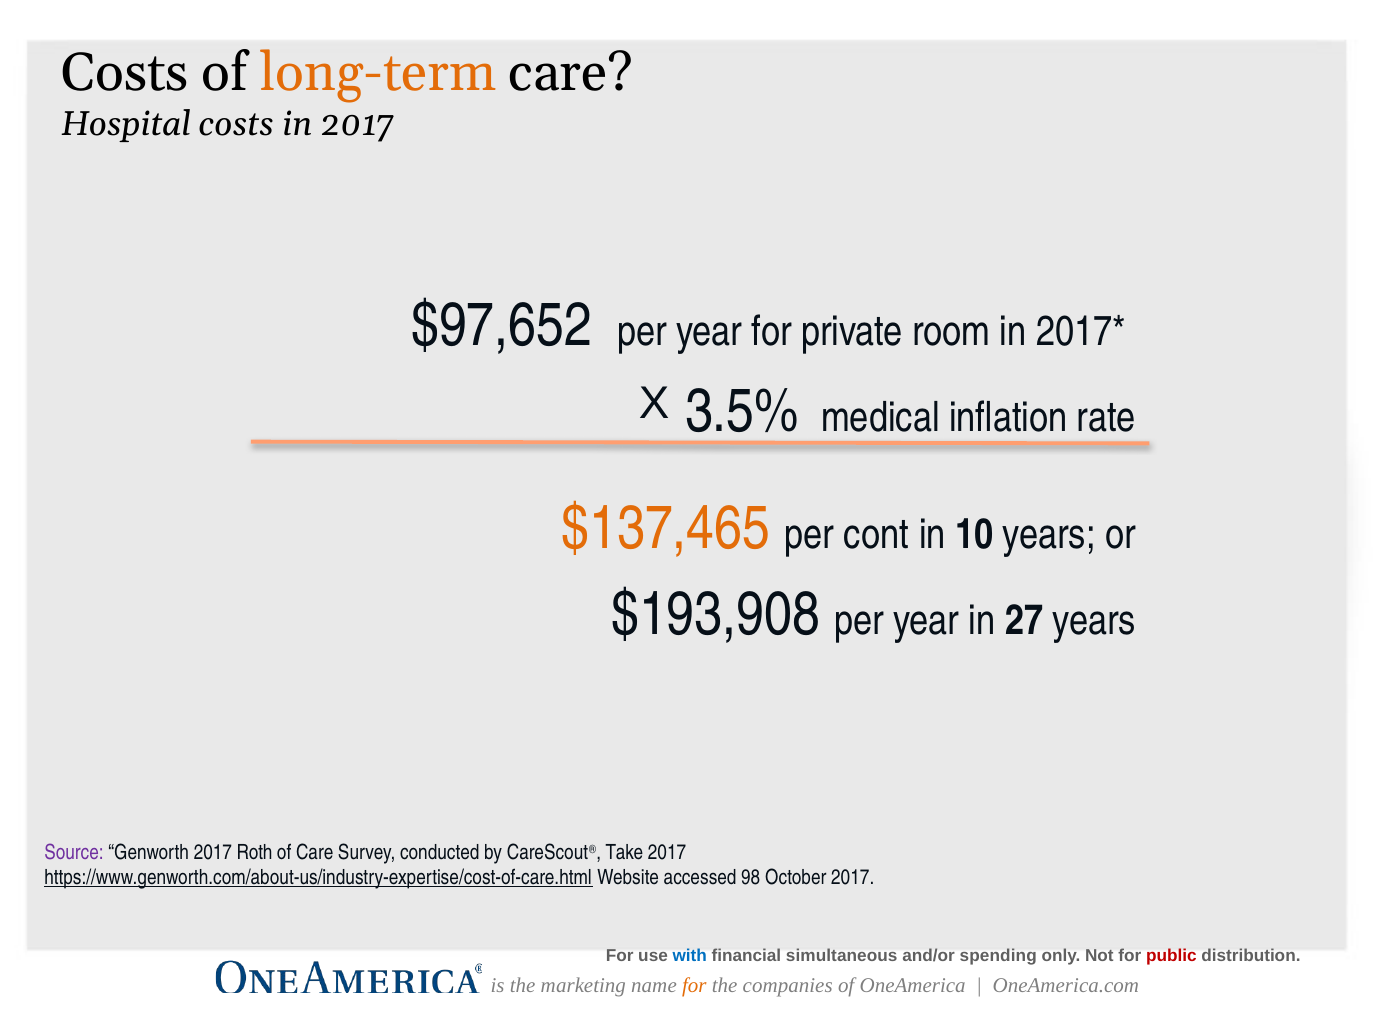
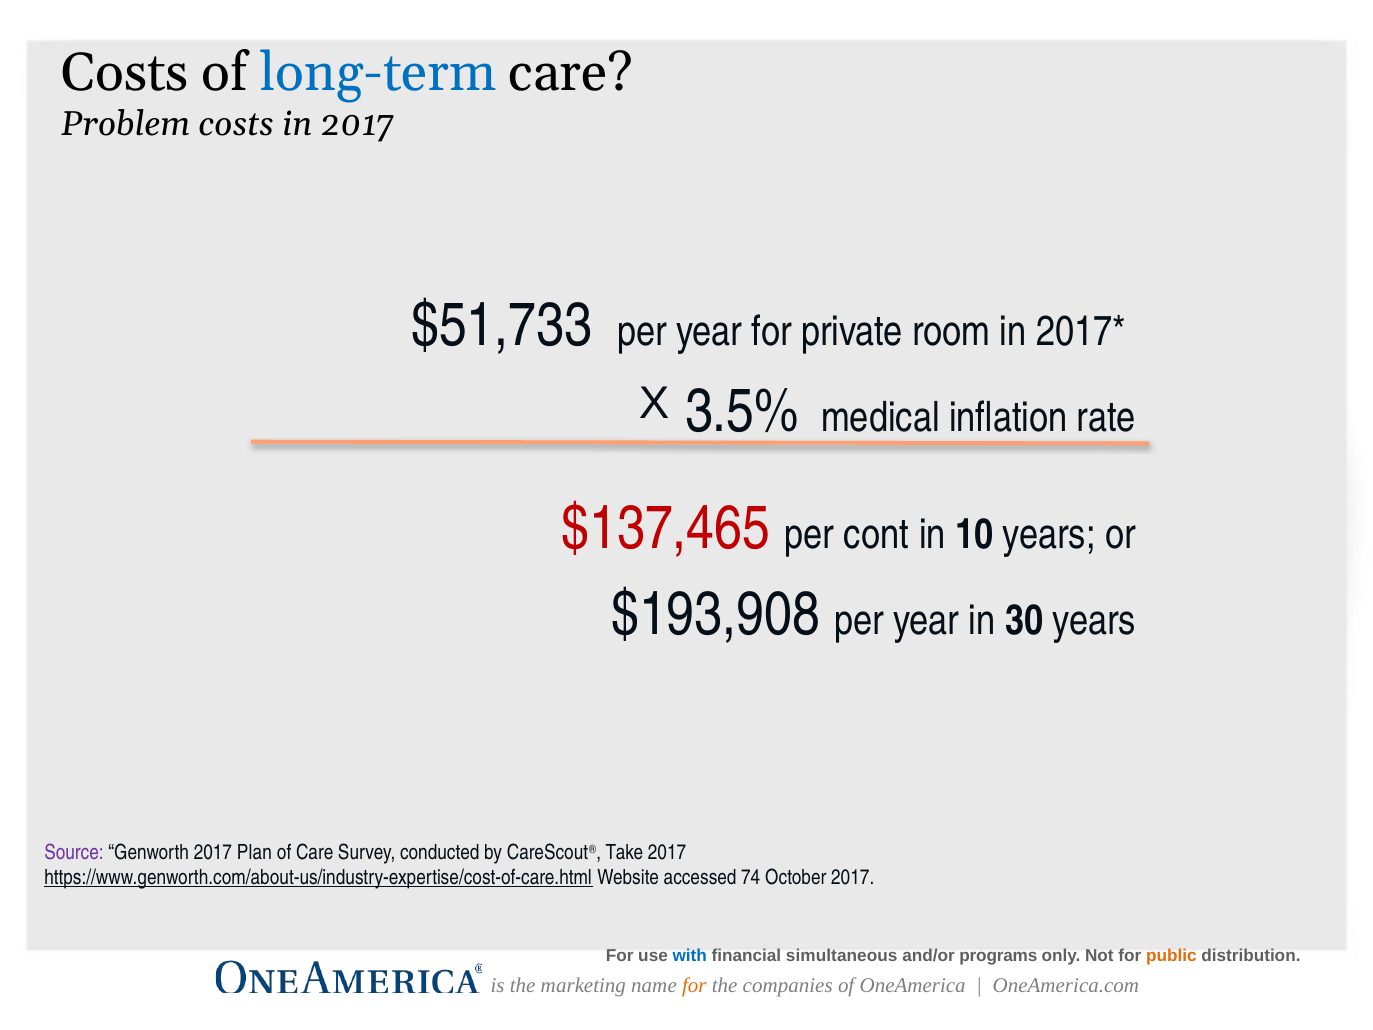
long-term colour: orange -> blue (378, 73)
Hospital: Hospital -> Problem (126, 124)
$97,652: $97,652 -> $51,733 (502, 325)
$137,465 colour: orange -> red (666, 529)
27: 27 -> 30 (1024, 620)
Roth: Roth -> Plan (254, 853)
98: 98 -> 74 (751, 878)
spending: spending -> programs (998, 955)
public colour: red -> orange (1171, 955)
